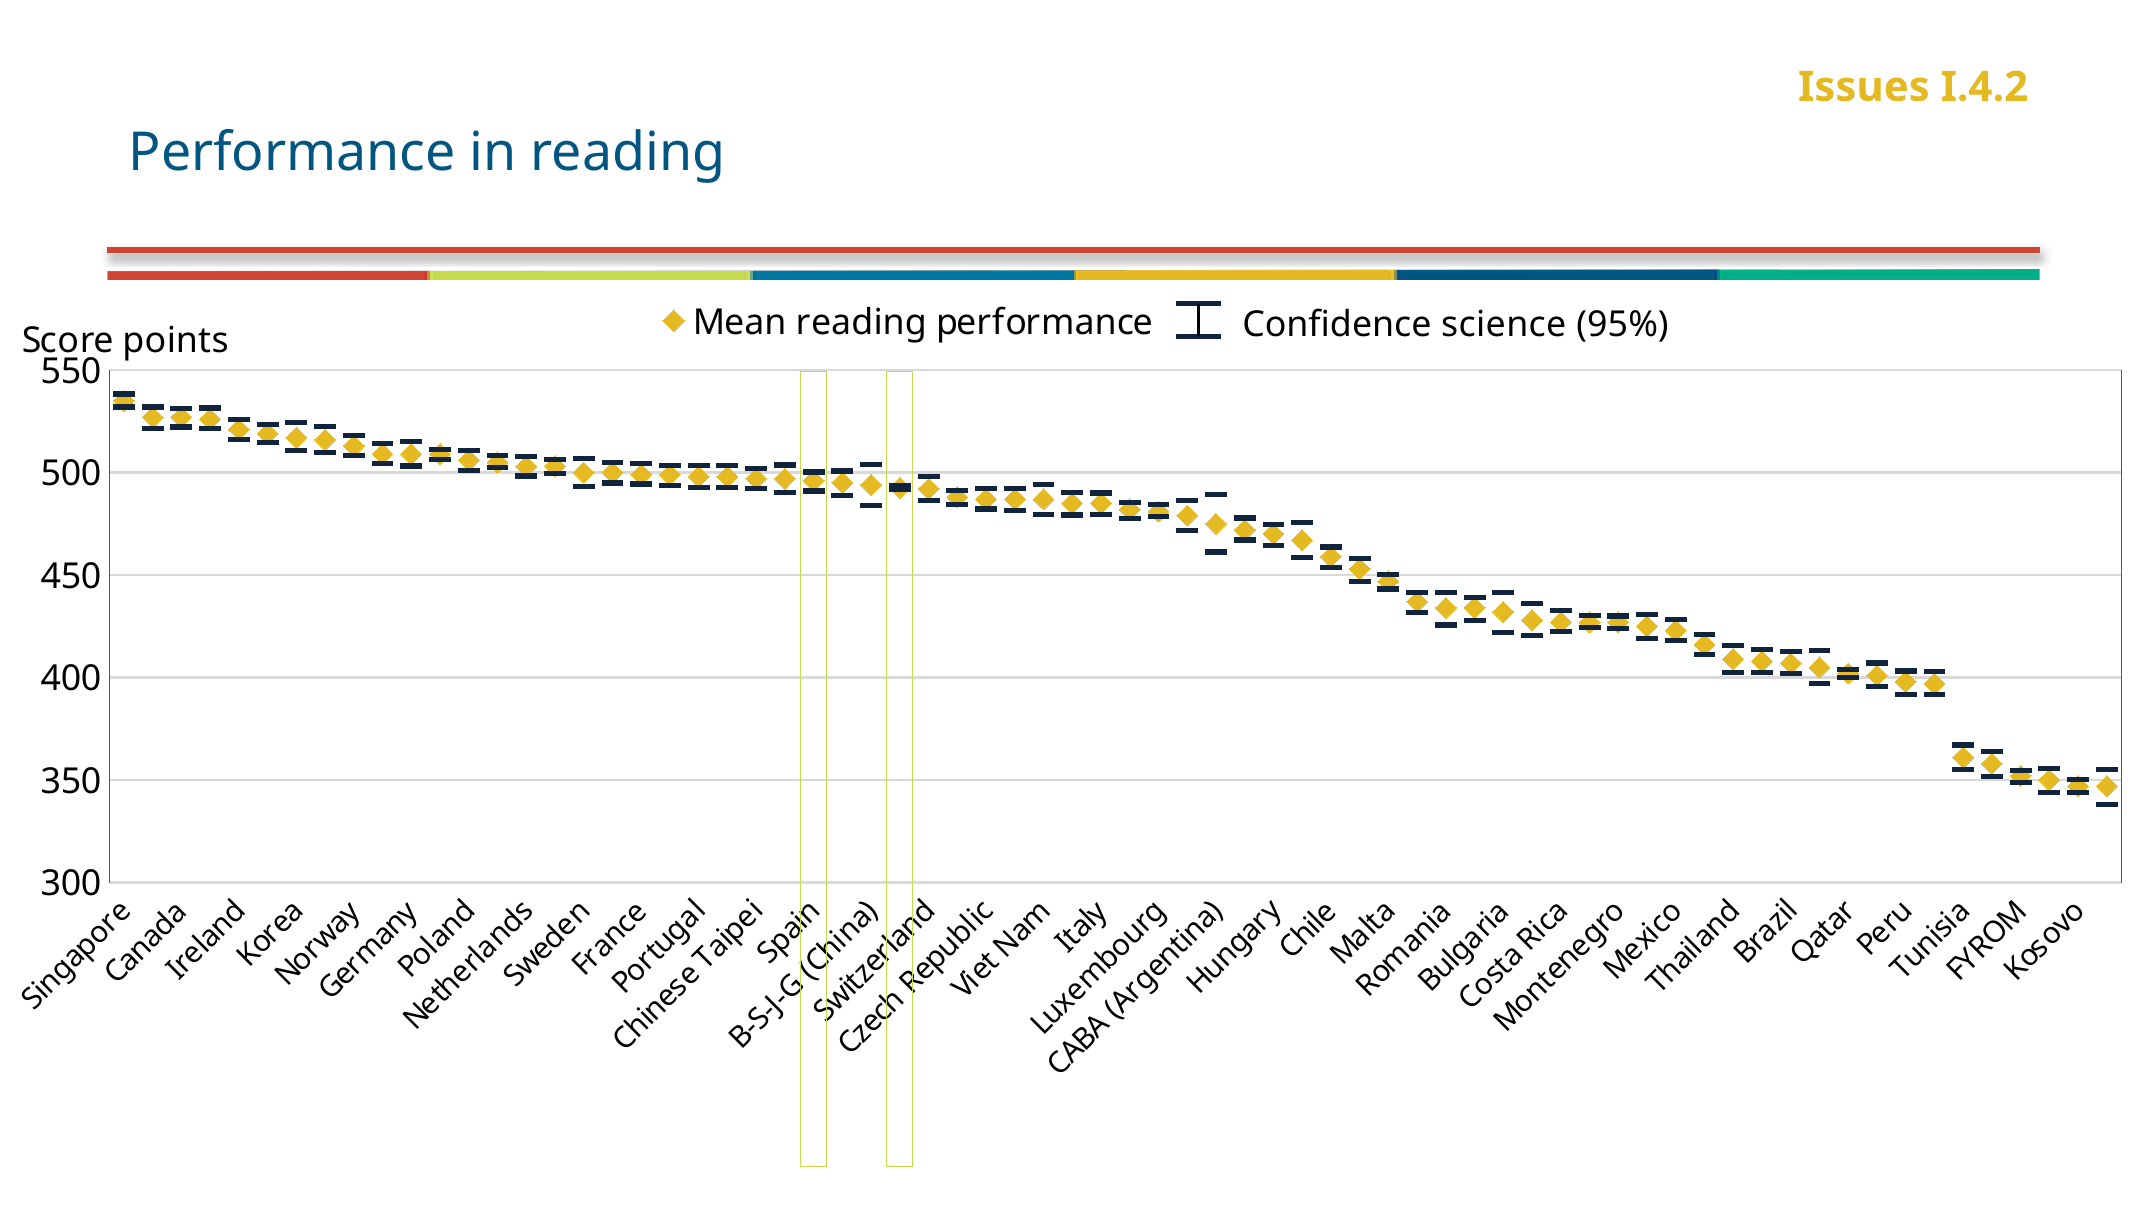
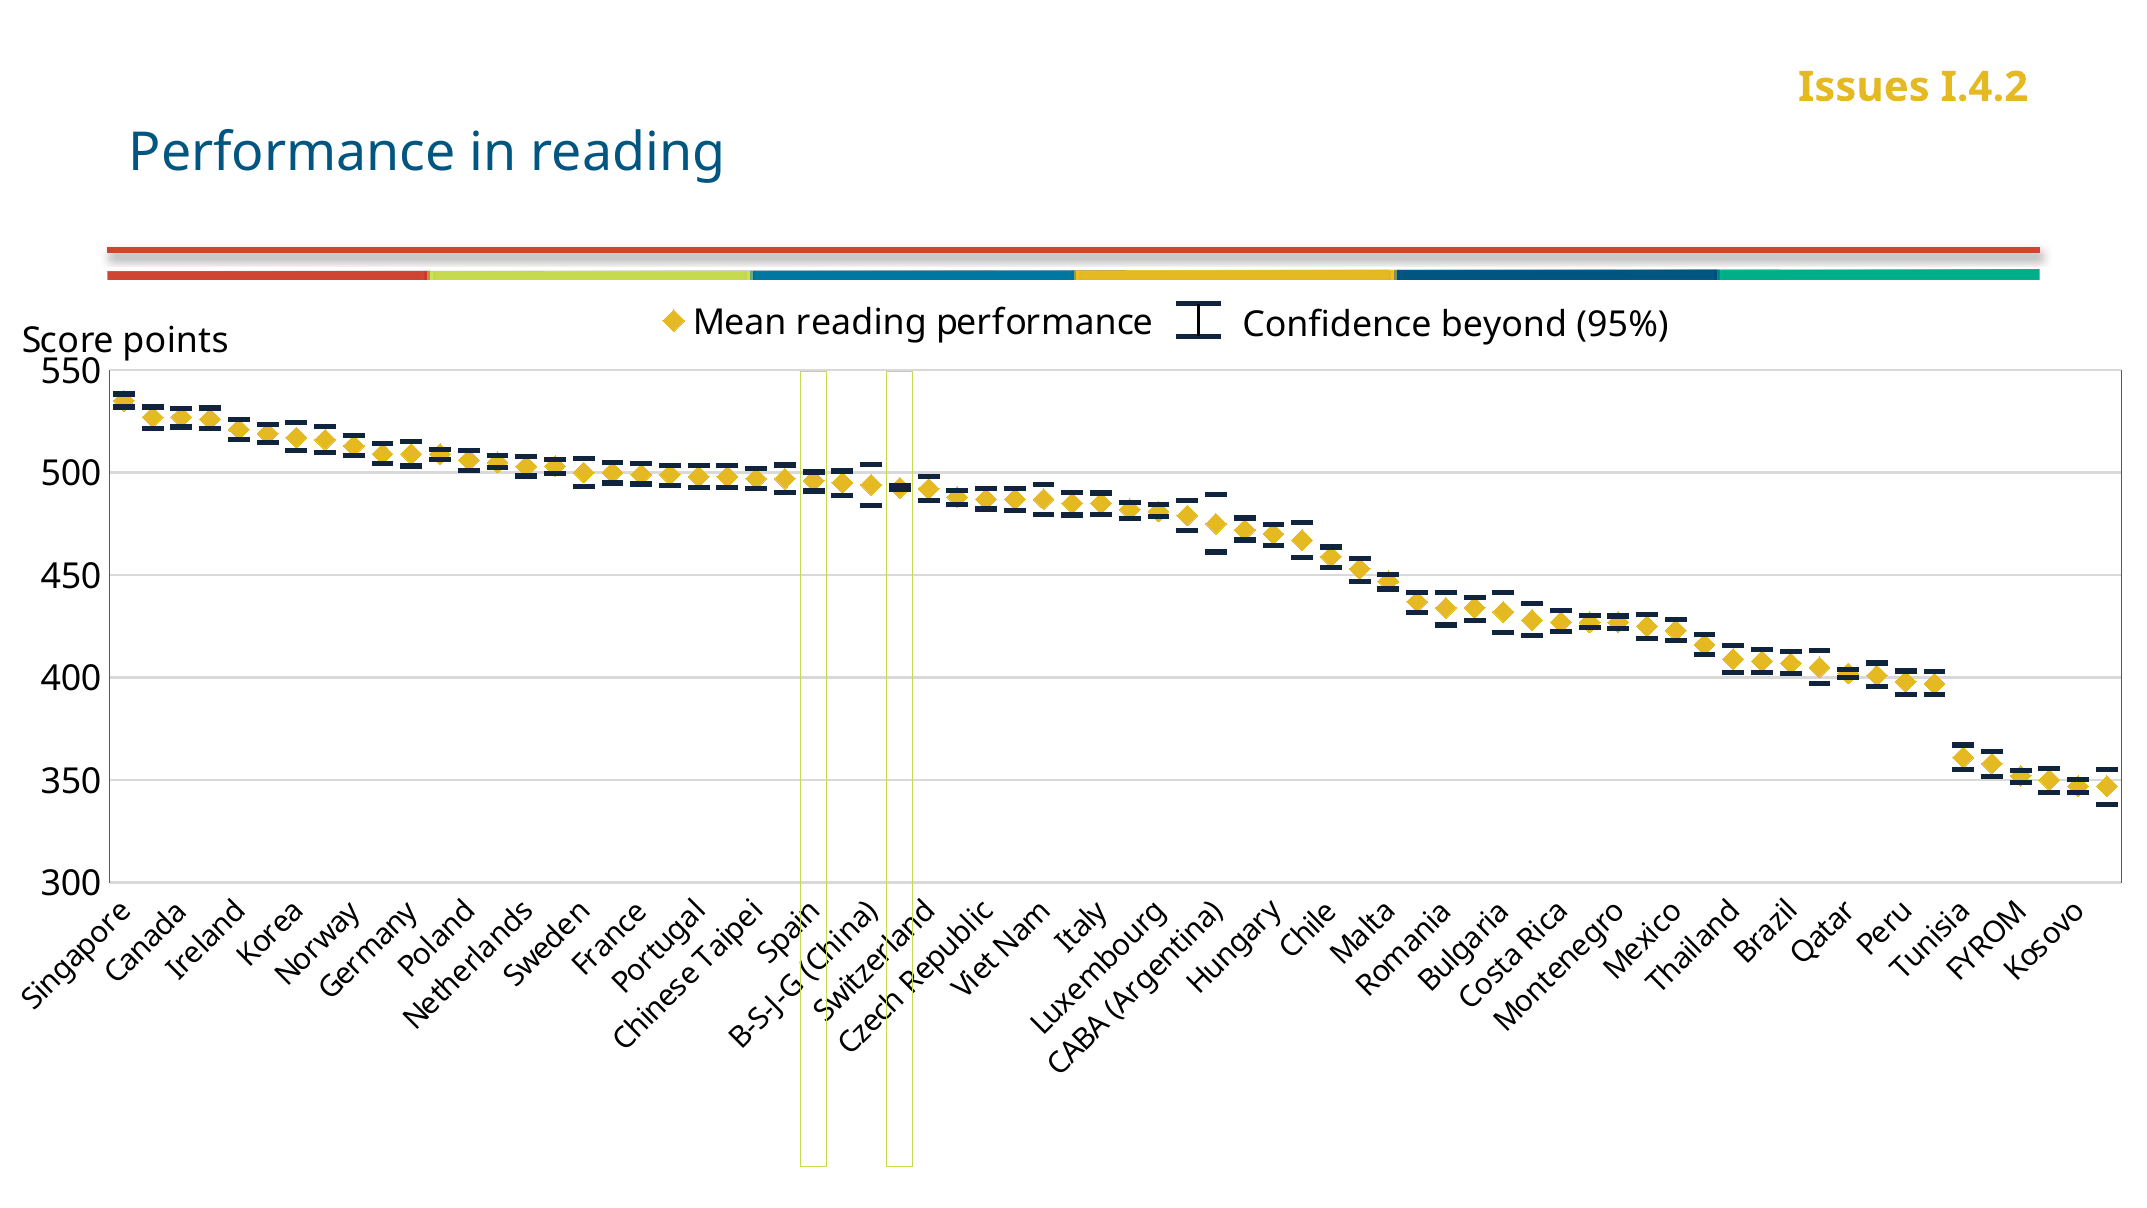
science: science -> beyond (1504, 324)
